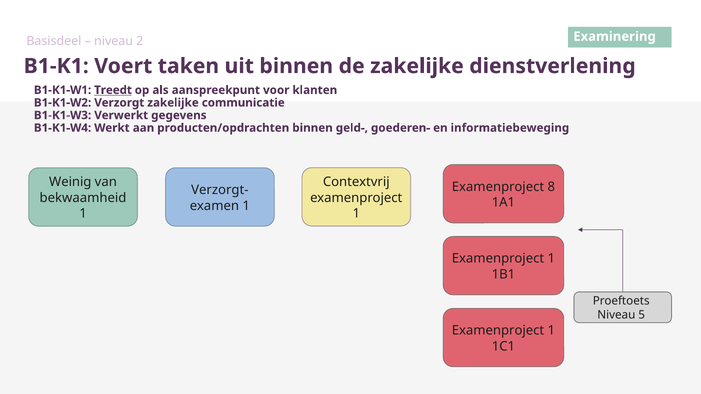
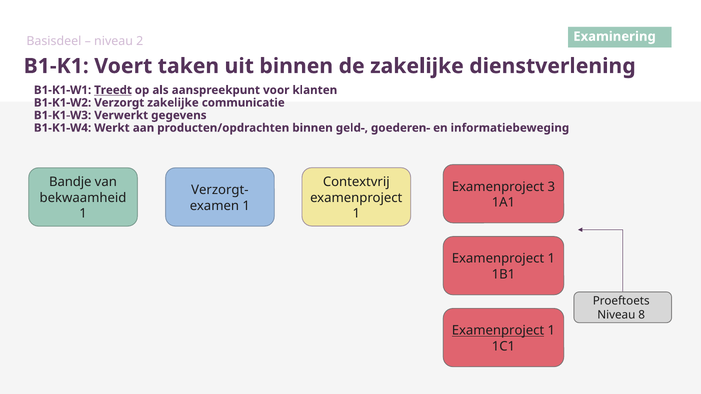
Weinig: Weinig -> Bandje (70, 182)
8: 8 -> 3 (551, 187)
5: 5 -> 8 (642, 315)
Examenproject underline: none -> present (498, 331)
